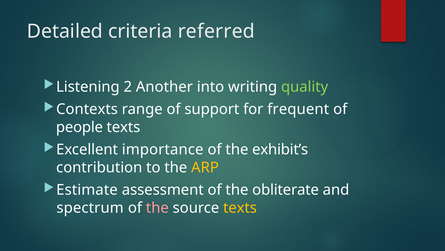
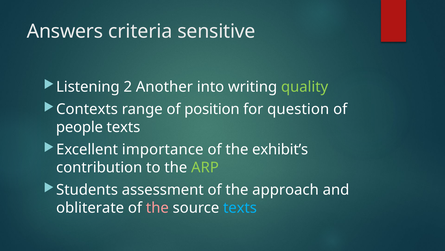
Detailed: Detailed -> Answers (65, 31)
referred: referred -> sensitive (217, 31)
support: support -> position (212, 109)
frequent: frequent -> question (298, 109)
ARP colour: yellow -> light green (205, 167)
Estimate: Estimate -> Students (87, 190)
obliterate: obliterate -> approach (286, 190)
spectrum: spectrum -> obliterate (90, 207)
texts colour: yellow -> light blue (240, 207)
